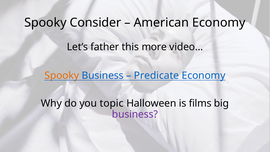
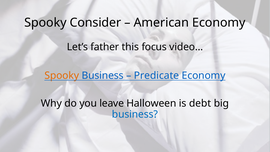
more: more -> focus (154, 47)
topic: topic -> leave (112, 103)
films: films -> debt (200, 103)
business colour: purple -> blue (135, 114)
